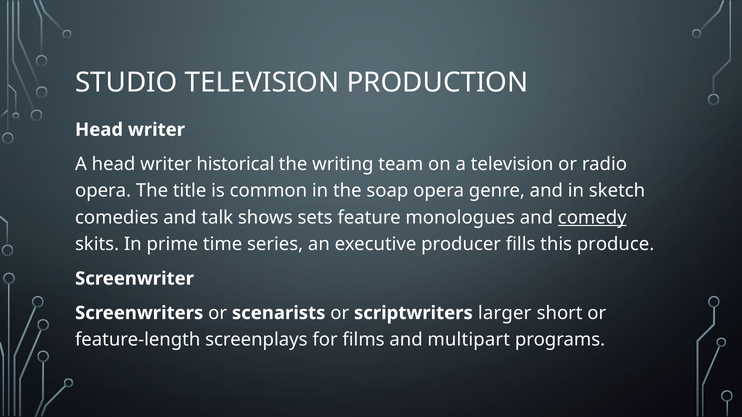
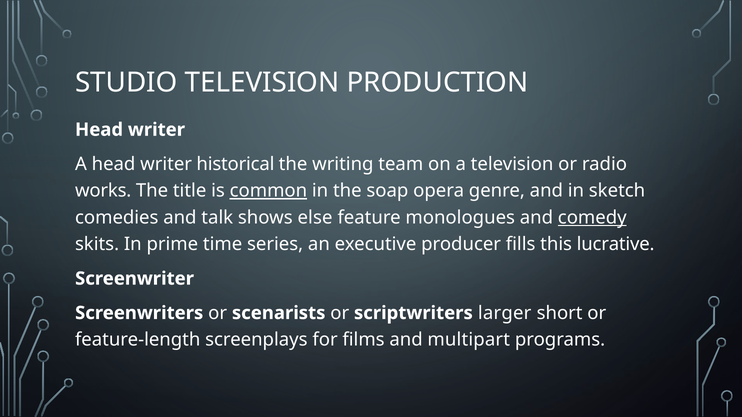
opera: opera -> works (103, 191)
common underline: none -> present (268, 191)
sets: sets -> else (315, 218)
produce: produce -> lucrative (616, 244)
